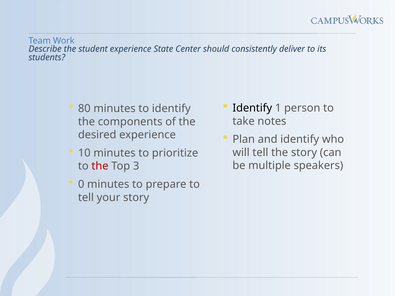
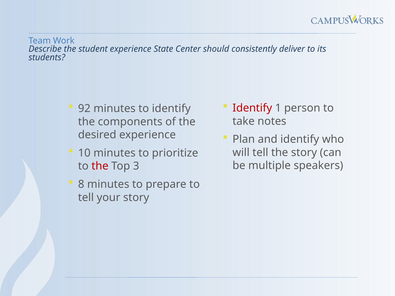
Identify colour: black -> red (252, 108)
80: 80 -> 92 (84, 109)
0: 0 -> 8 (81, 184)
